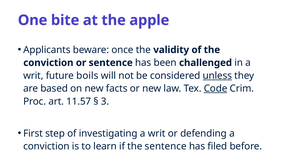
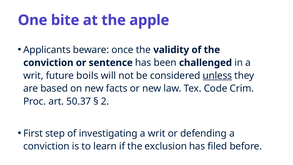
Code underline: present -> none (216, 88)
11.57: 11.57 -> 50.37 (79, 101)
3: 3 -> 2 (105, 101)
the sentence: sentence -> exclusion (166, 146)
